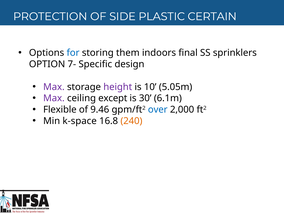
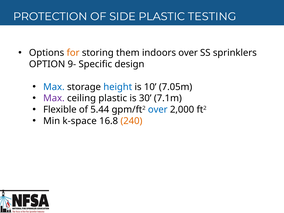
CERTAIN: CERTAIN -> TESTING (212, 16)
for colour: blue -> orange (73, 53)
indoors final: final -> over (188, 53)
7-: 7- -> 9- (72, 64)
Max colour: purple -> blue (54, 87)
height colour: purple -> blue (118, 87)
5.05m: 5.05m -> 7.05m (176, 87)
ceiling except: except -> plastic (113, 98)
6.1m: 6.1m -> 7.1m (168, 98)
9.46: 9.46 -> 5.44 (100, 110)
